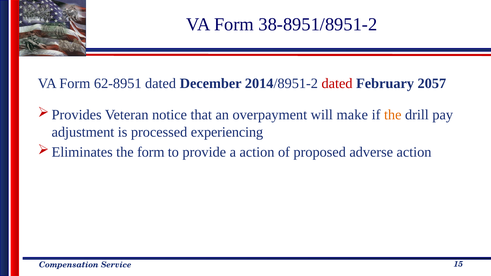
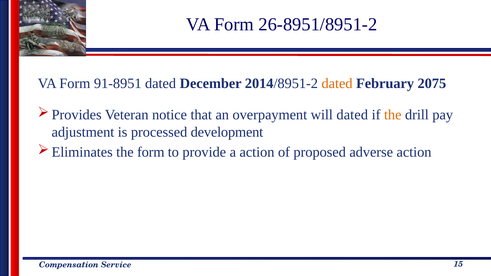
38-8951/8951-2: 38-8951/8951-2 -> 26-8951/8951-2 (318, 24)
62-8951: 62-8951 -> 91-8951 (118, 83)
dated colour: red -> orange (337, 83)
2057: 2057 -> 2075 (432, 83)
will make: make -> dated (352, 115)
experiencing: experiencing -> development (227, 132)
